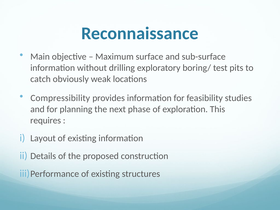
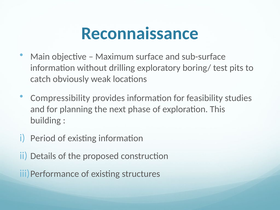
requires: requires -> building (46, 120)
Layout: Layout -> Period (43, 138)
